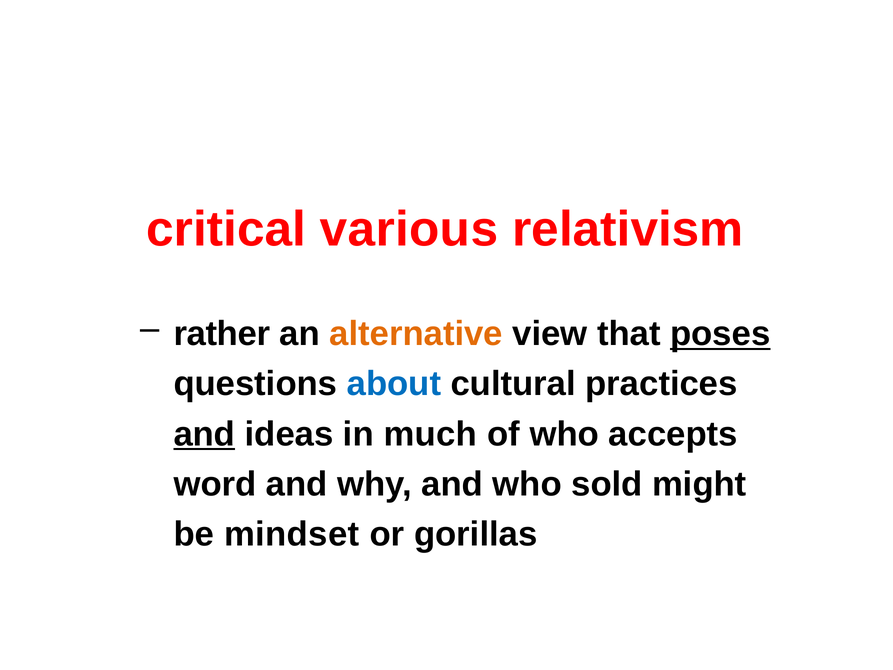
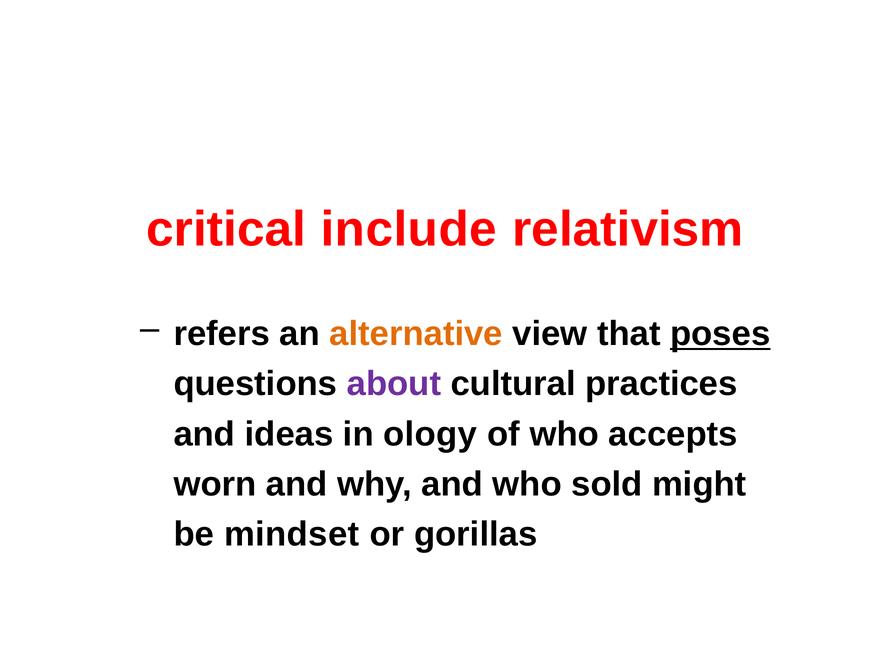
various: various -> include (409, 229)
rather: rather -> refers (222, 334)
about colour: blue -> purple (394, 384)
and underline: present -> none (204, 434)
much: much -> ology (430, 434)
word: word -> worn (215, 484)
